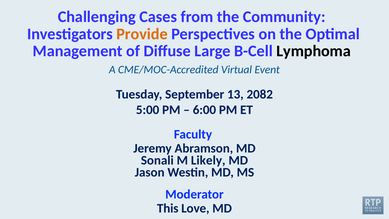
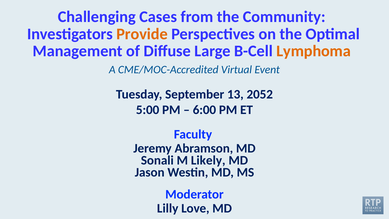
Lymphoma colour: black -> orange (314, 51)
2082: 2082 -> 2052 (260, 94)
This: This -> Lilly (168, 208)
